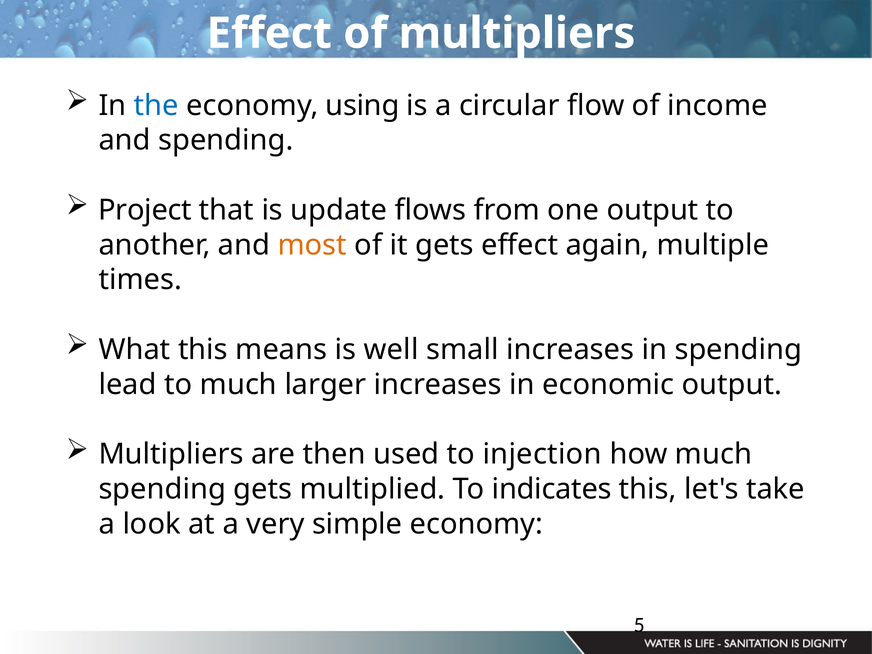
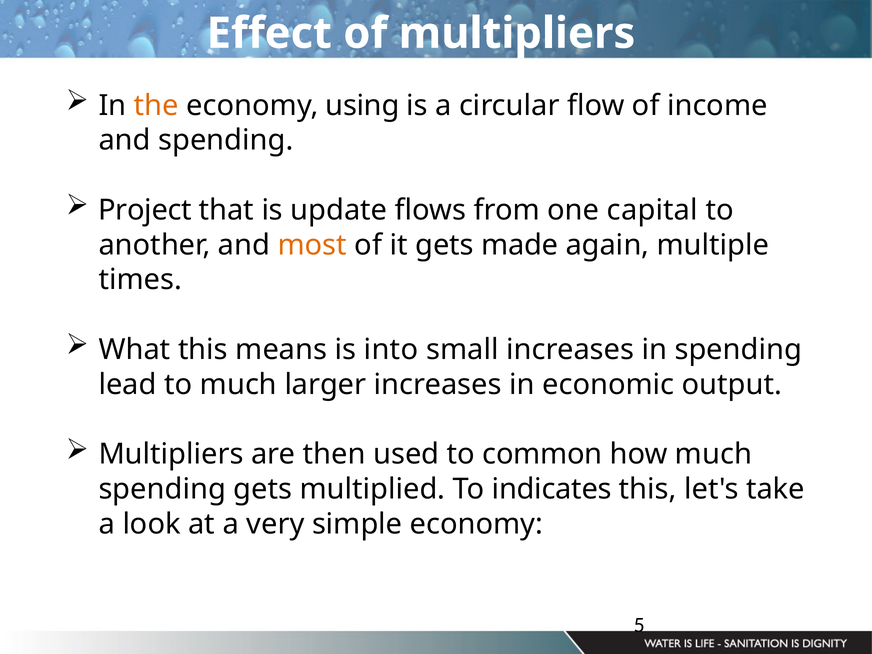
the colour: blue -> orange (156, 105)
one output: output -> capital (652, 210)
gets effect: effect -> made (520, 245)
well: well -> into (391, 350)
injection: injection -> common (542, 454)
